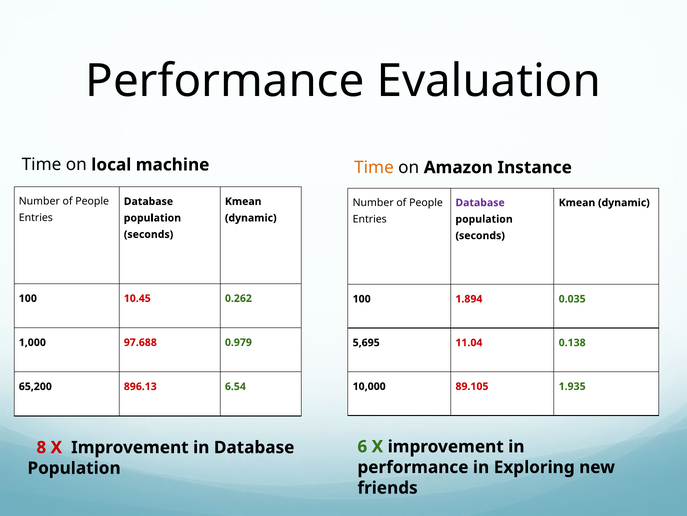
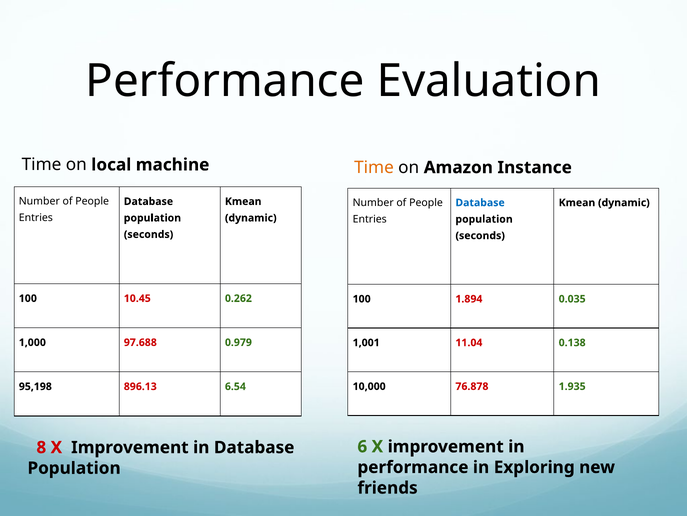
Database colour: purple -> blue (480, 202)
5,695: 5,695 -> 1,001 (366, 342)
89.105: 89.105 -> 76.878 (472, 386)
65,200: 65,200 -> 95,198 (35, 386)
